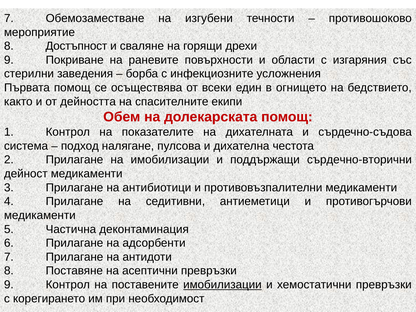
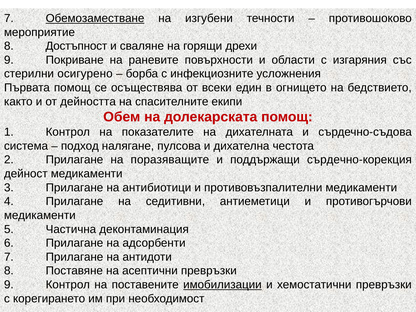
Обемозаместване underline: none -> present (95, 18)
заведения: заведения -> осигурено (85, 74)
на имобилизации: имобилизации -> поразяващите (170, 160)
сърдечно-вторични: сърдечно-вторични -> сърдечно-корекция (359, 160)
